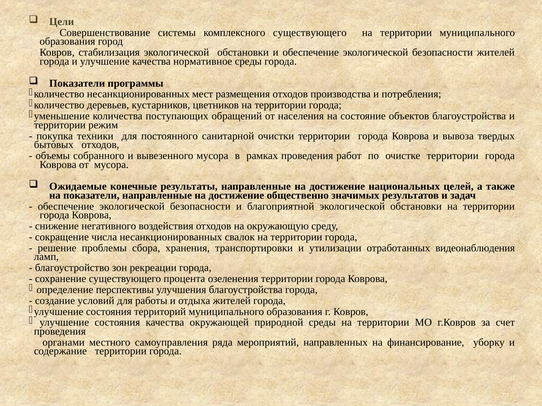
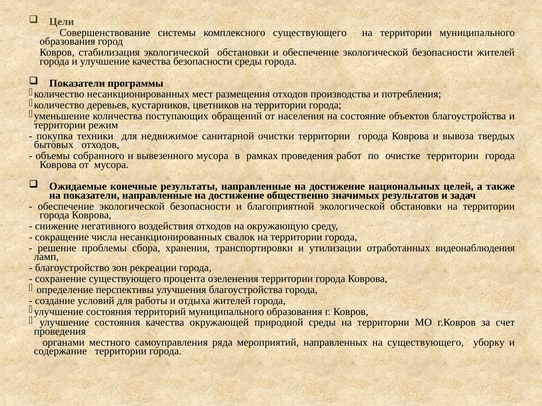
качества нормативное: нормативное -> безопасности (203, 61)
постоянного: постоянного -> недвижимое (170, 136)
на финансирование: финансирование -> существующего (426, 343)
